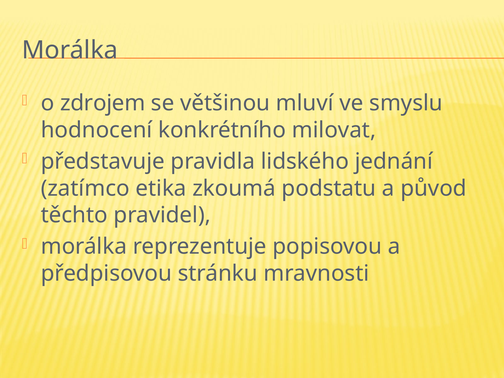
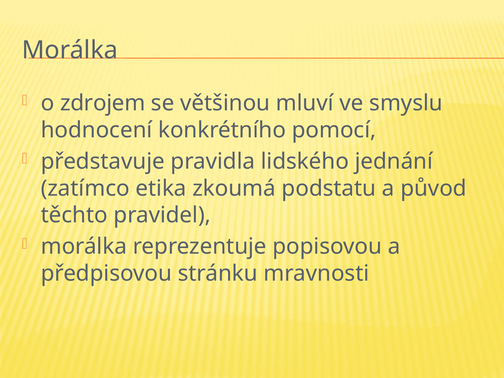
milovat: milovat -> pomocí (334, 130)
